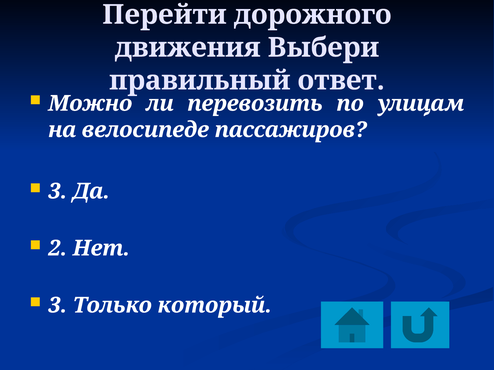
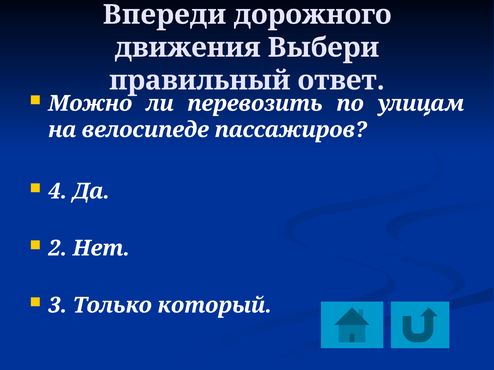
Перейти: Перейти -> Впереди (164, 15)
3: 3 -> 4 (58, 191)
